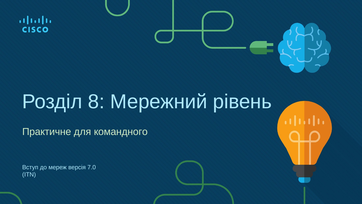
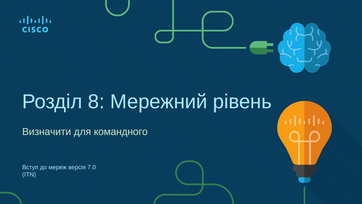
Практичне: Практичне -> Визначити (47, 131)
